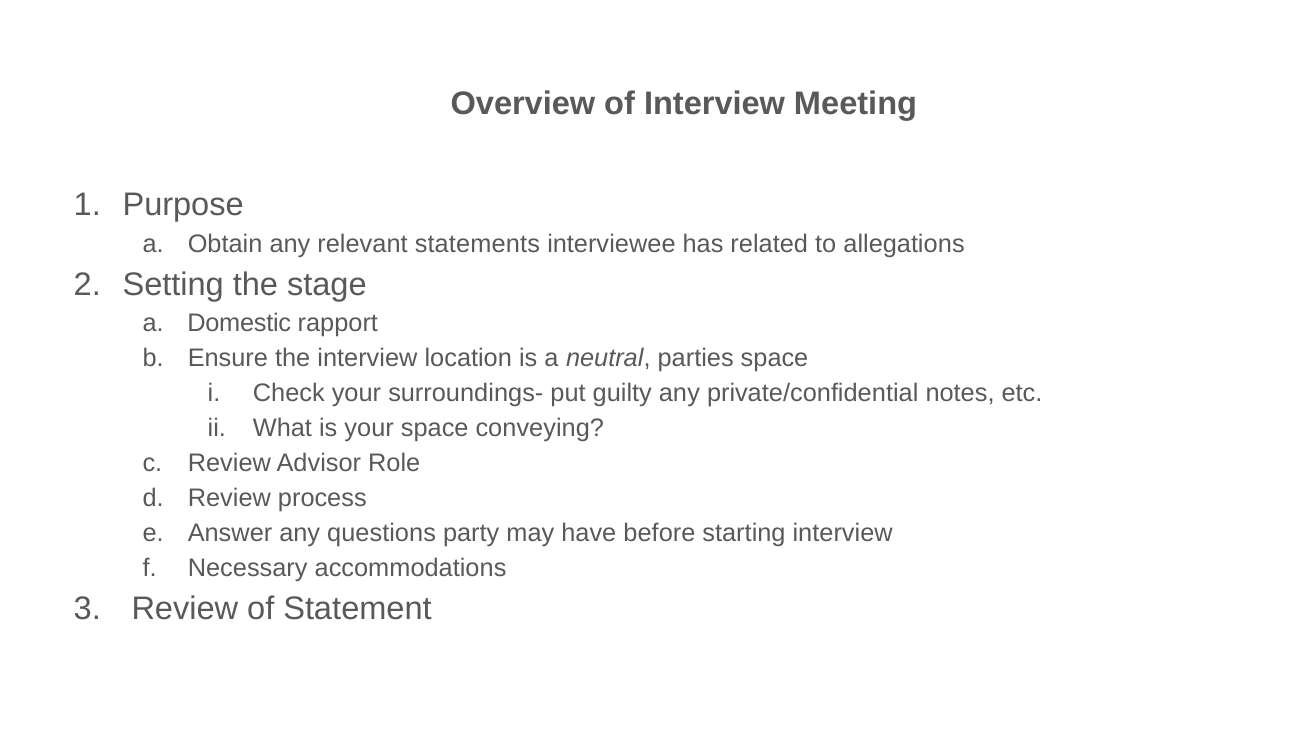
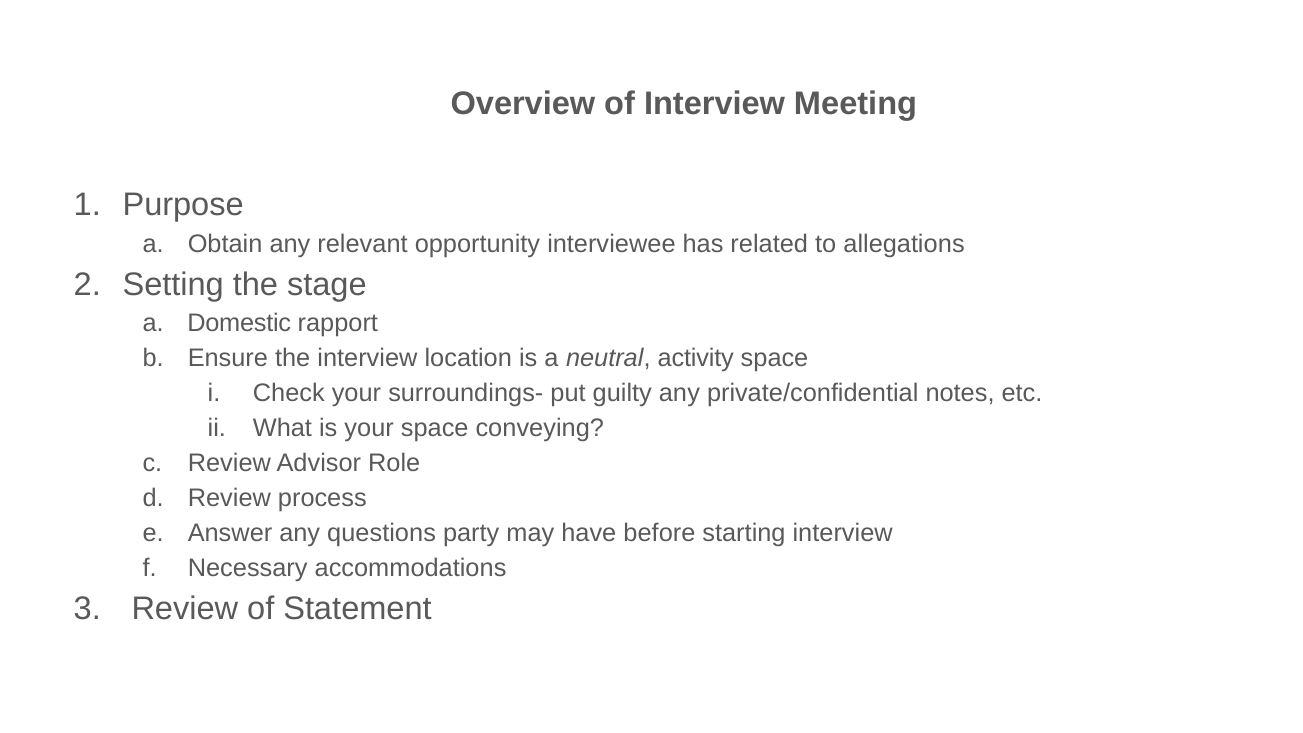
statements: statements -> opportunity (477, 244)
parties: parties -> activity (696, 358)
